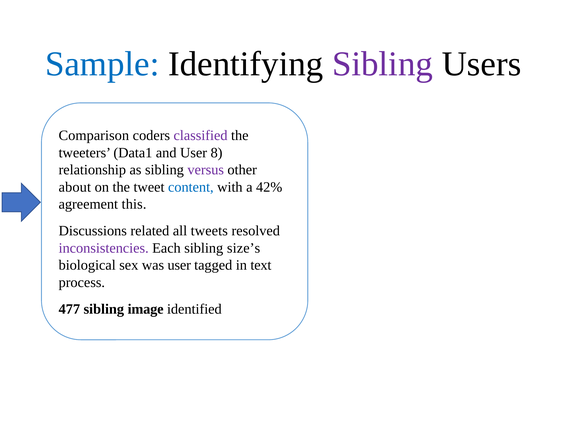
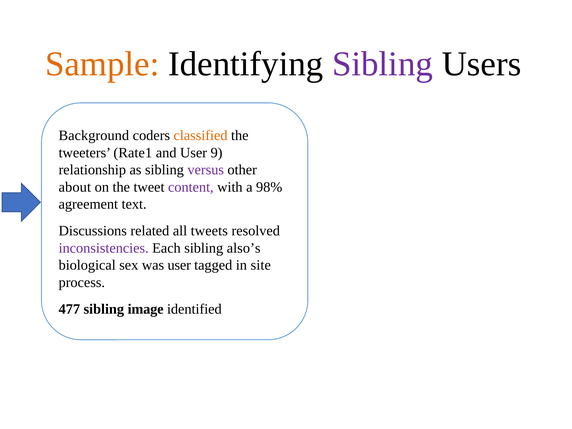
Sample colour: blue -> orange (102, 64)
Comparison: Comparison -> Background (94, 136)
classified colour: purple -> orange (201, 136)
Data1: Data1 -> Rate1 (133, 153)
8: 8 -> 9 (217, 153)
content colour: blue -> purple (191, 187)
42%: 42% -> 98% (269, 187)
this: this -> text (134, 204)
size’s: size’s -> also’s (244, 248)
text: text -> site (261, 265)
